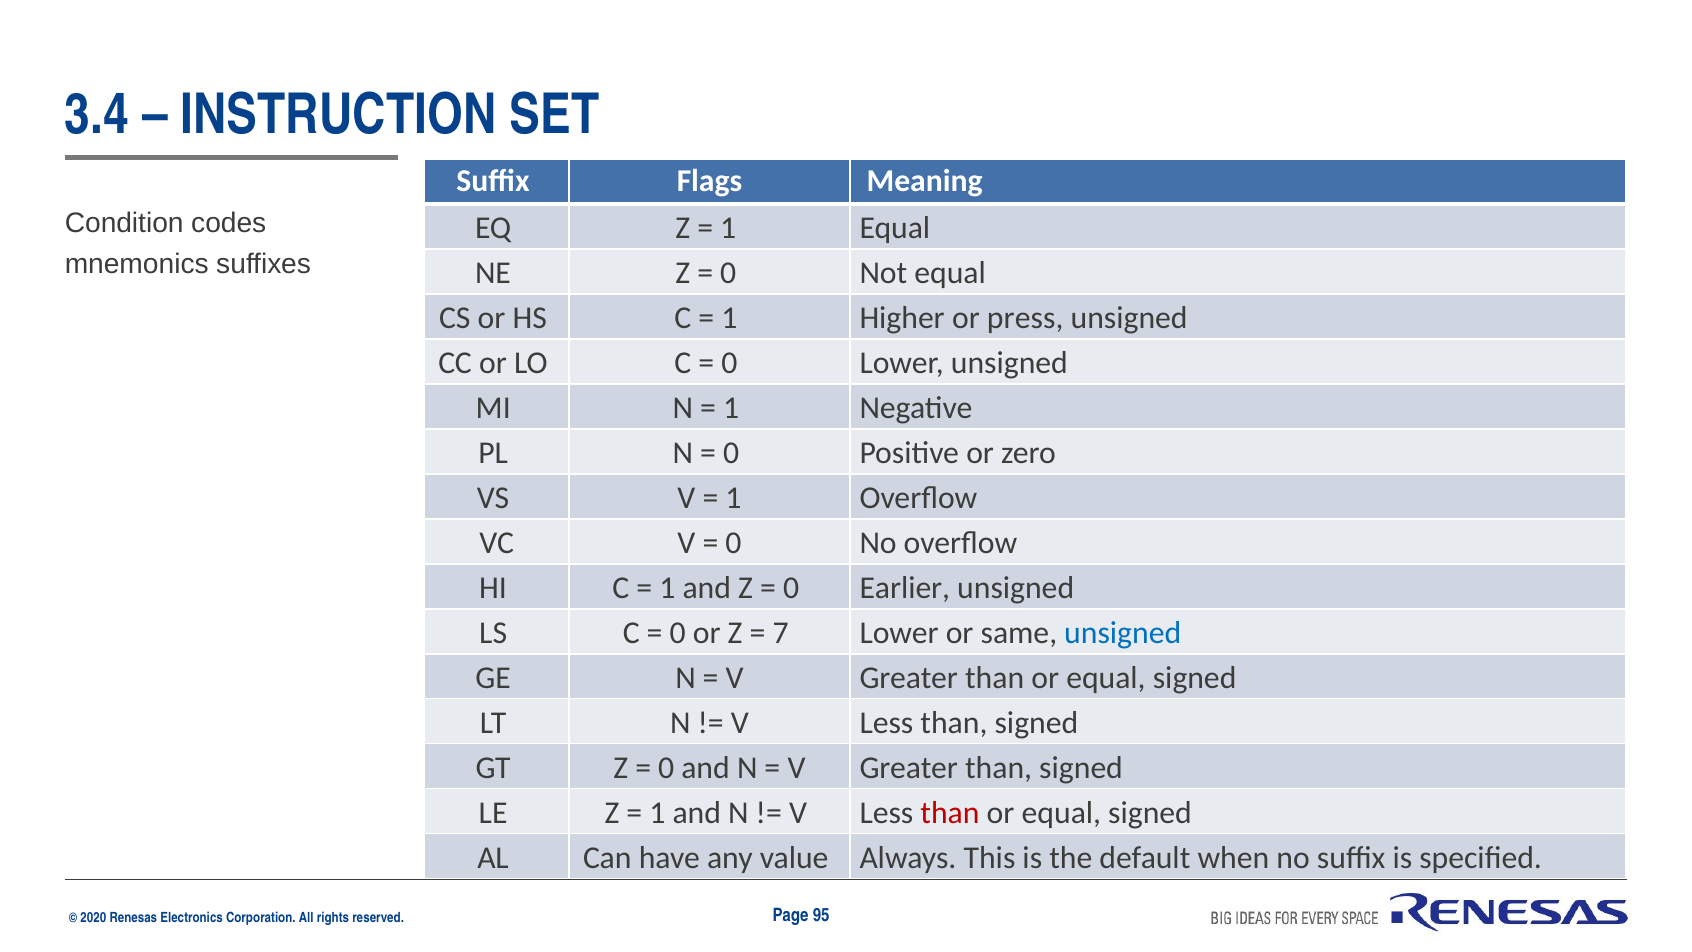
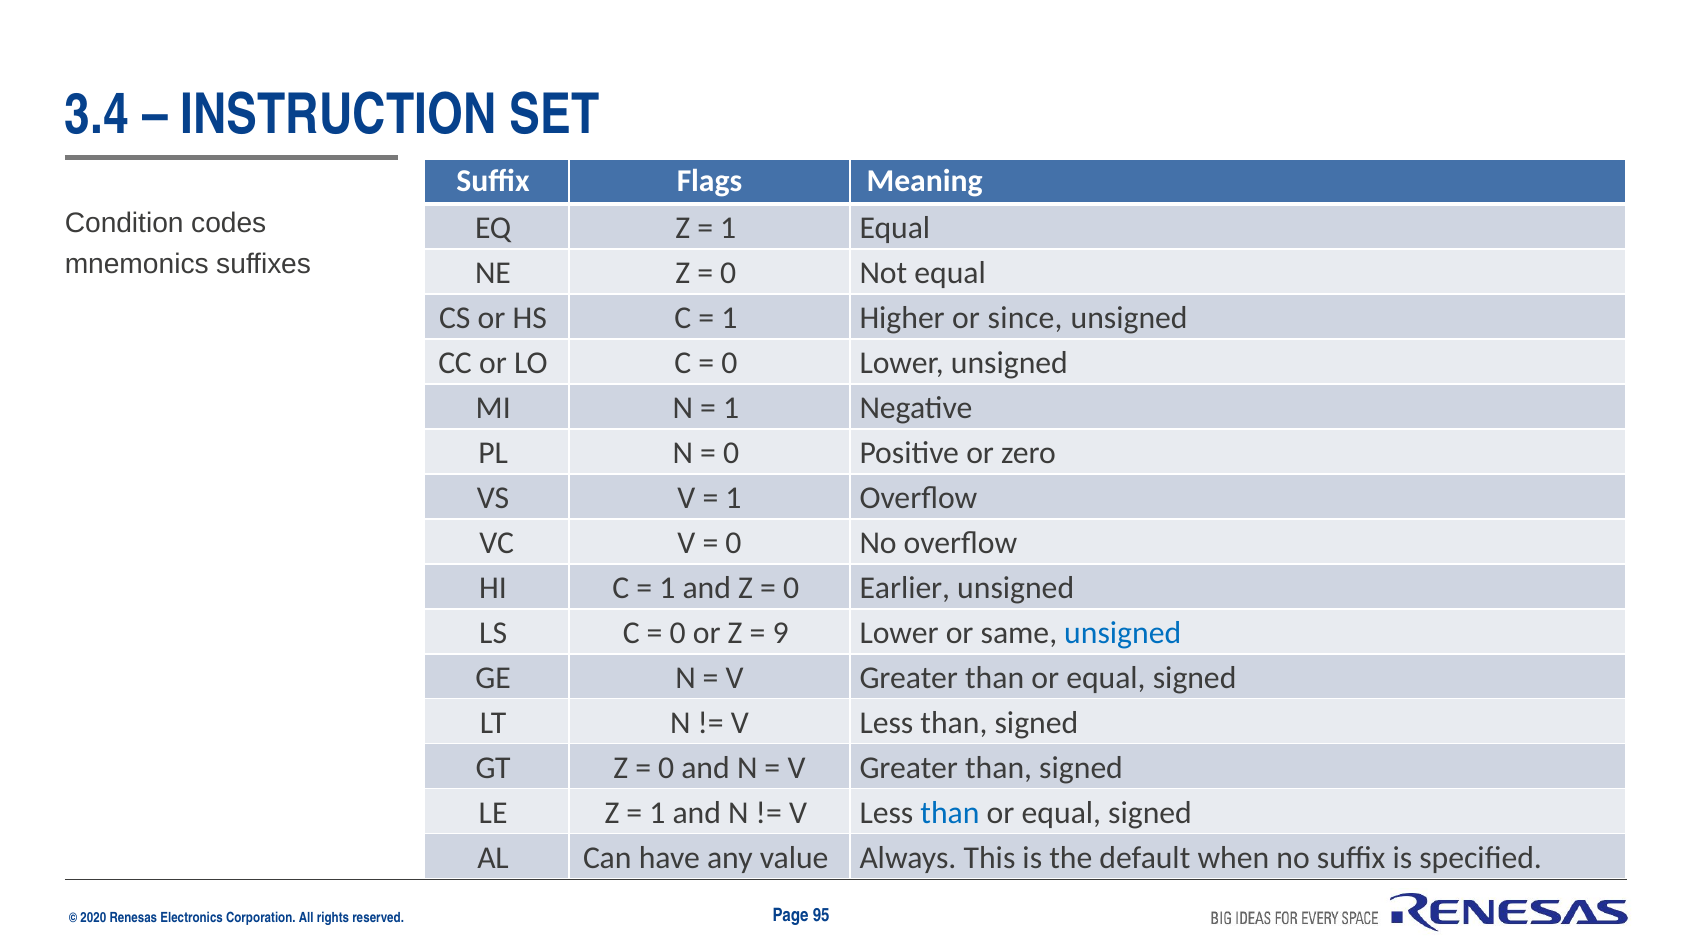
press: press -> since (1025, 318)
7: 7 -> 9 (781, 633)
than colour: red -> blue (950, 813)
